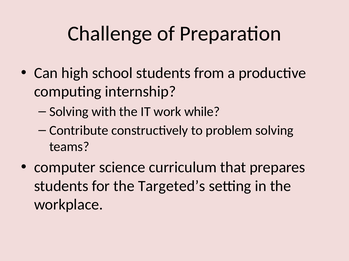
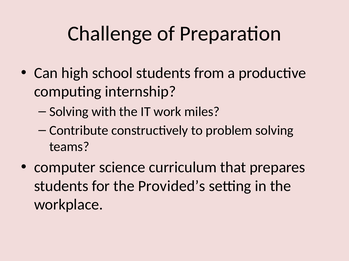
while: while -> miles (202, 112)
Targeted’s: Targeted’s -> Provided’s (172, 186)
